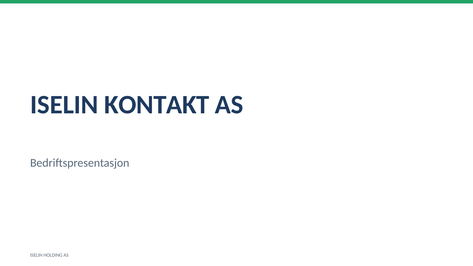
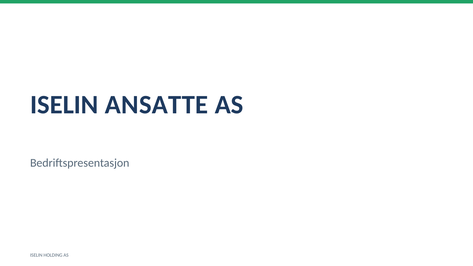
KONTAKT: KONTAKT -> ANSATTE (157, 105)
